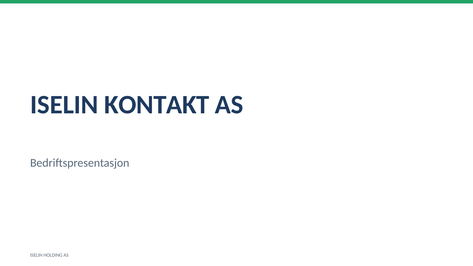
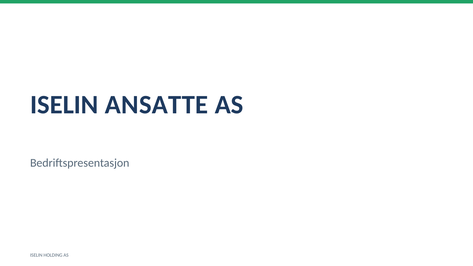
KONTAKT: KONTAKT -> ANSATTE (157, 105)
